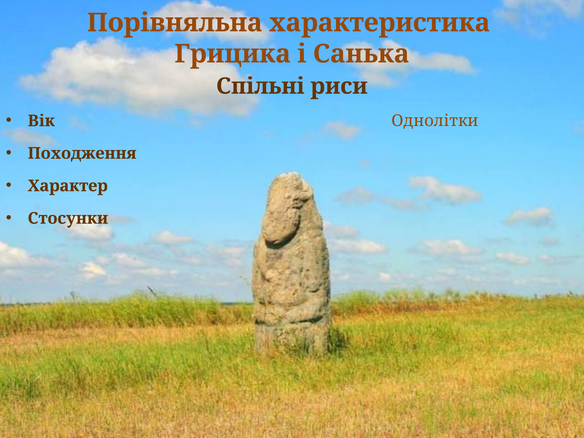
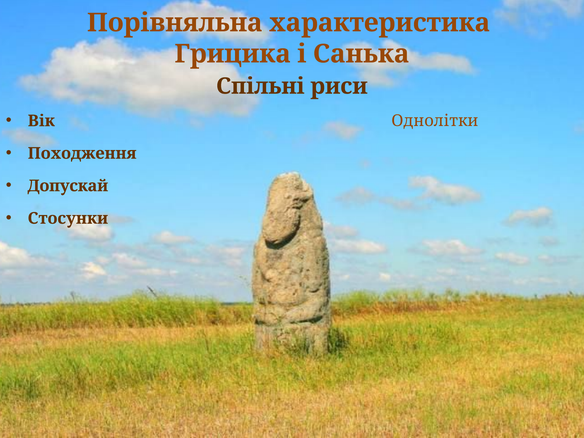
Характер: Характер -> Допускай (68, 186)
